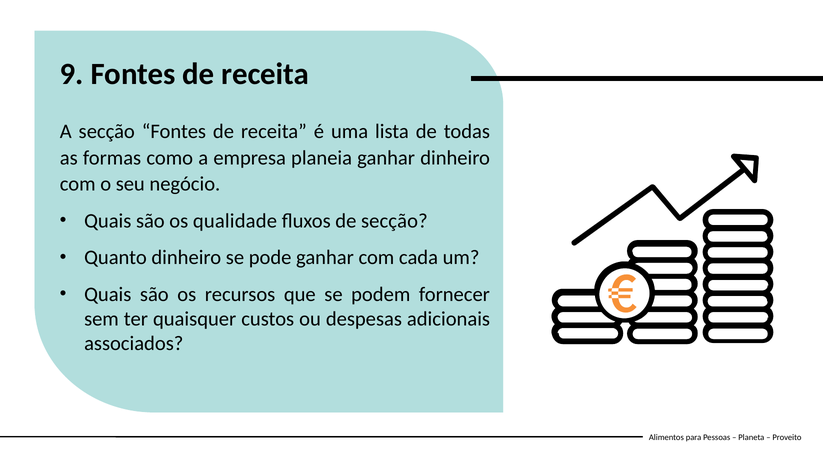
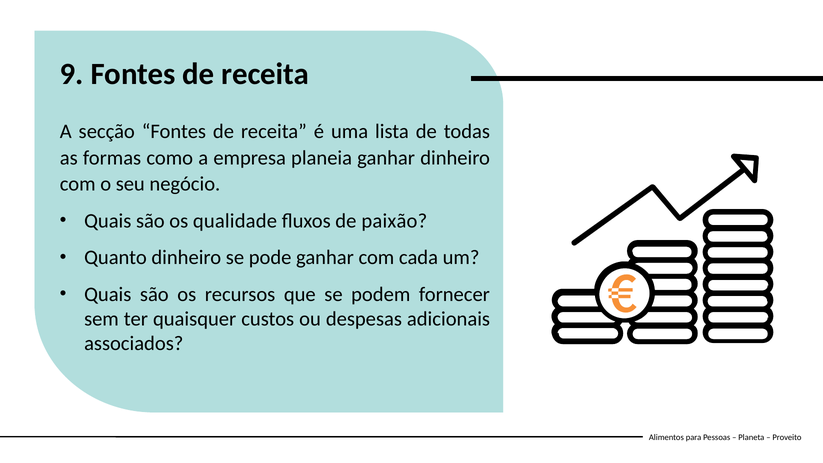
de secção: secção -> paixão (394, 221)
